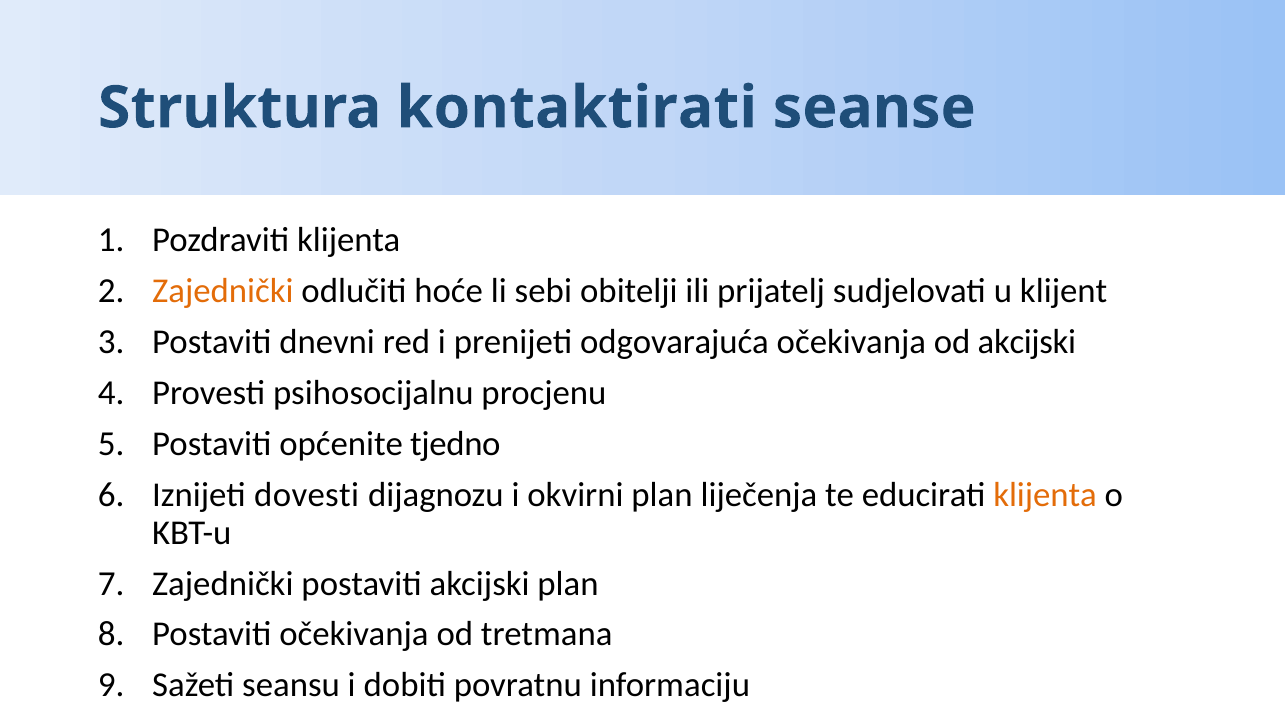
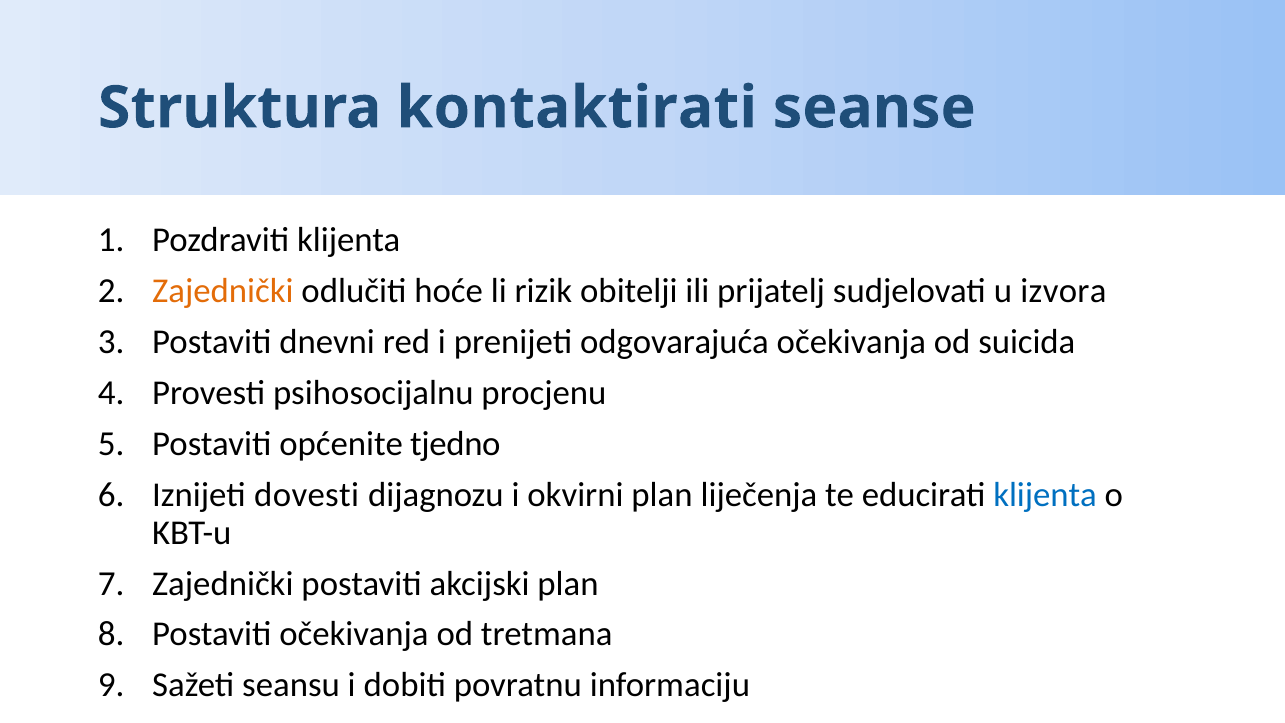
sebi: sebi -> rizik (543, 291)
klijent: klijent -> izvora (1063, 291)
od akcijski: akcijski -> suicida (1027, 342)
klijenta colour: orange -> blue (1045, 495)
